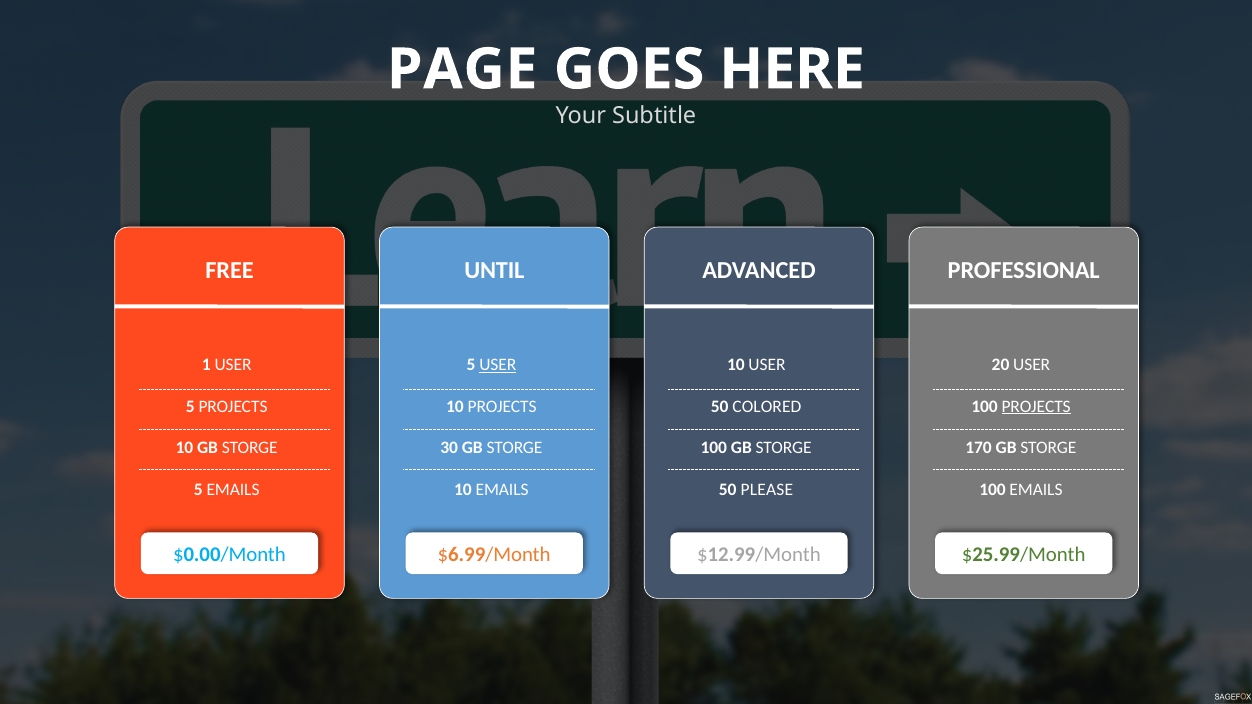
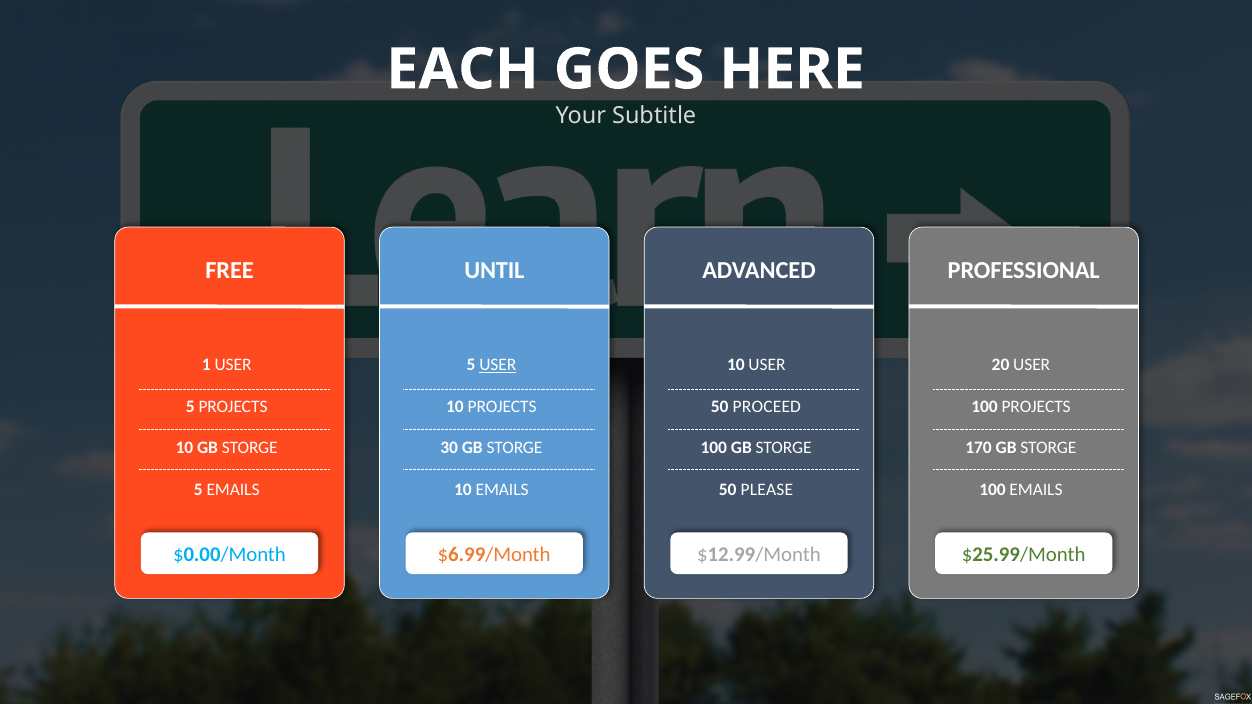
PAGE: PAGE -> EACH (463, 70)
COLORED: COLORED -> PROCEED (767, 406)
PROJECTS underline: present -> none (1036, 406)
